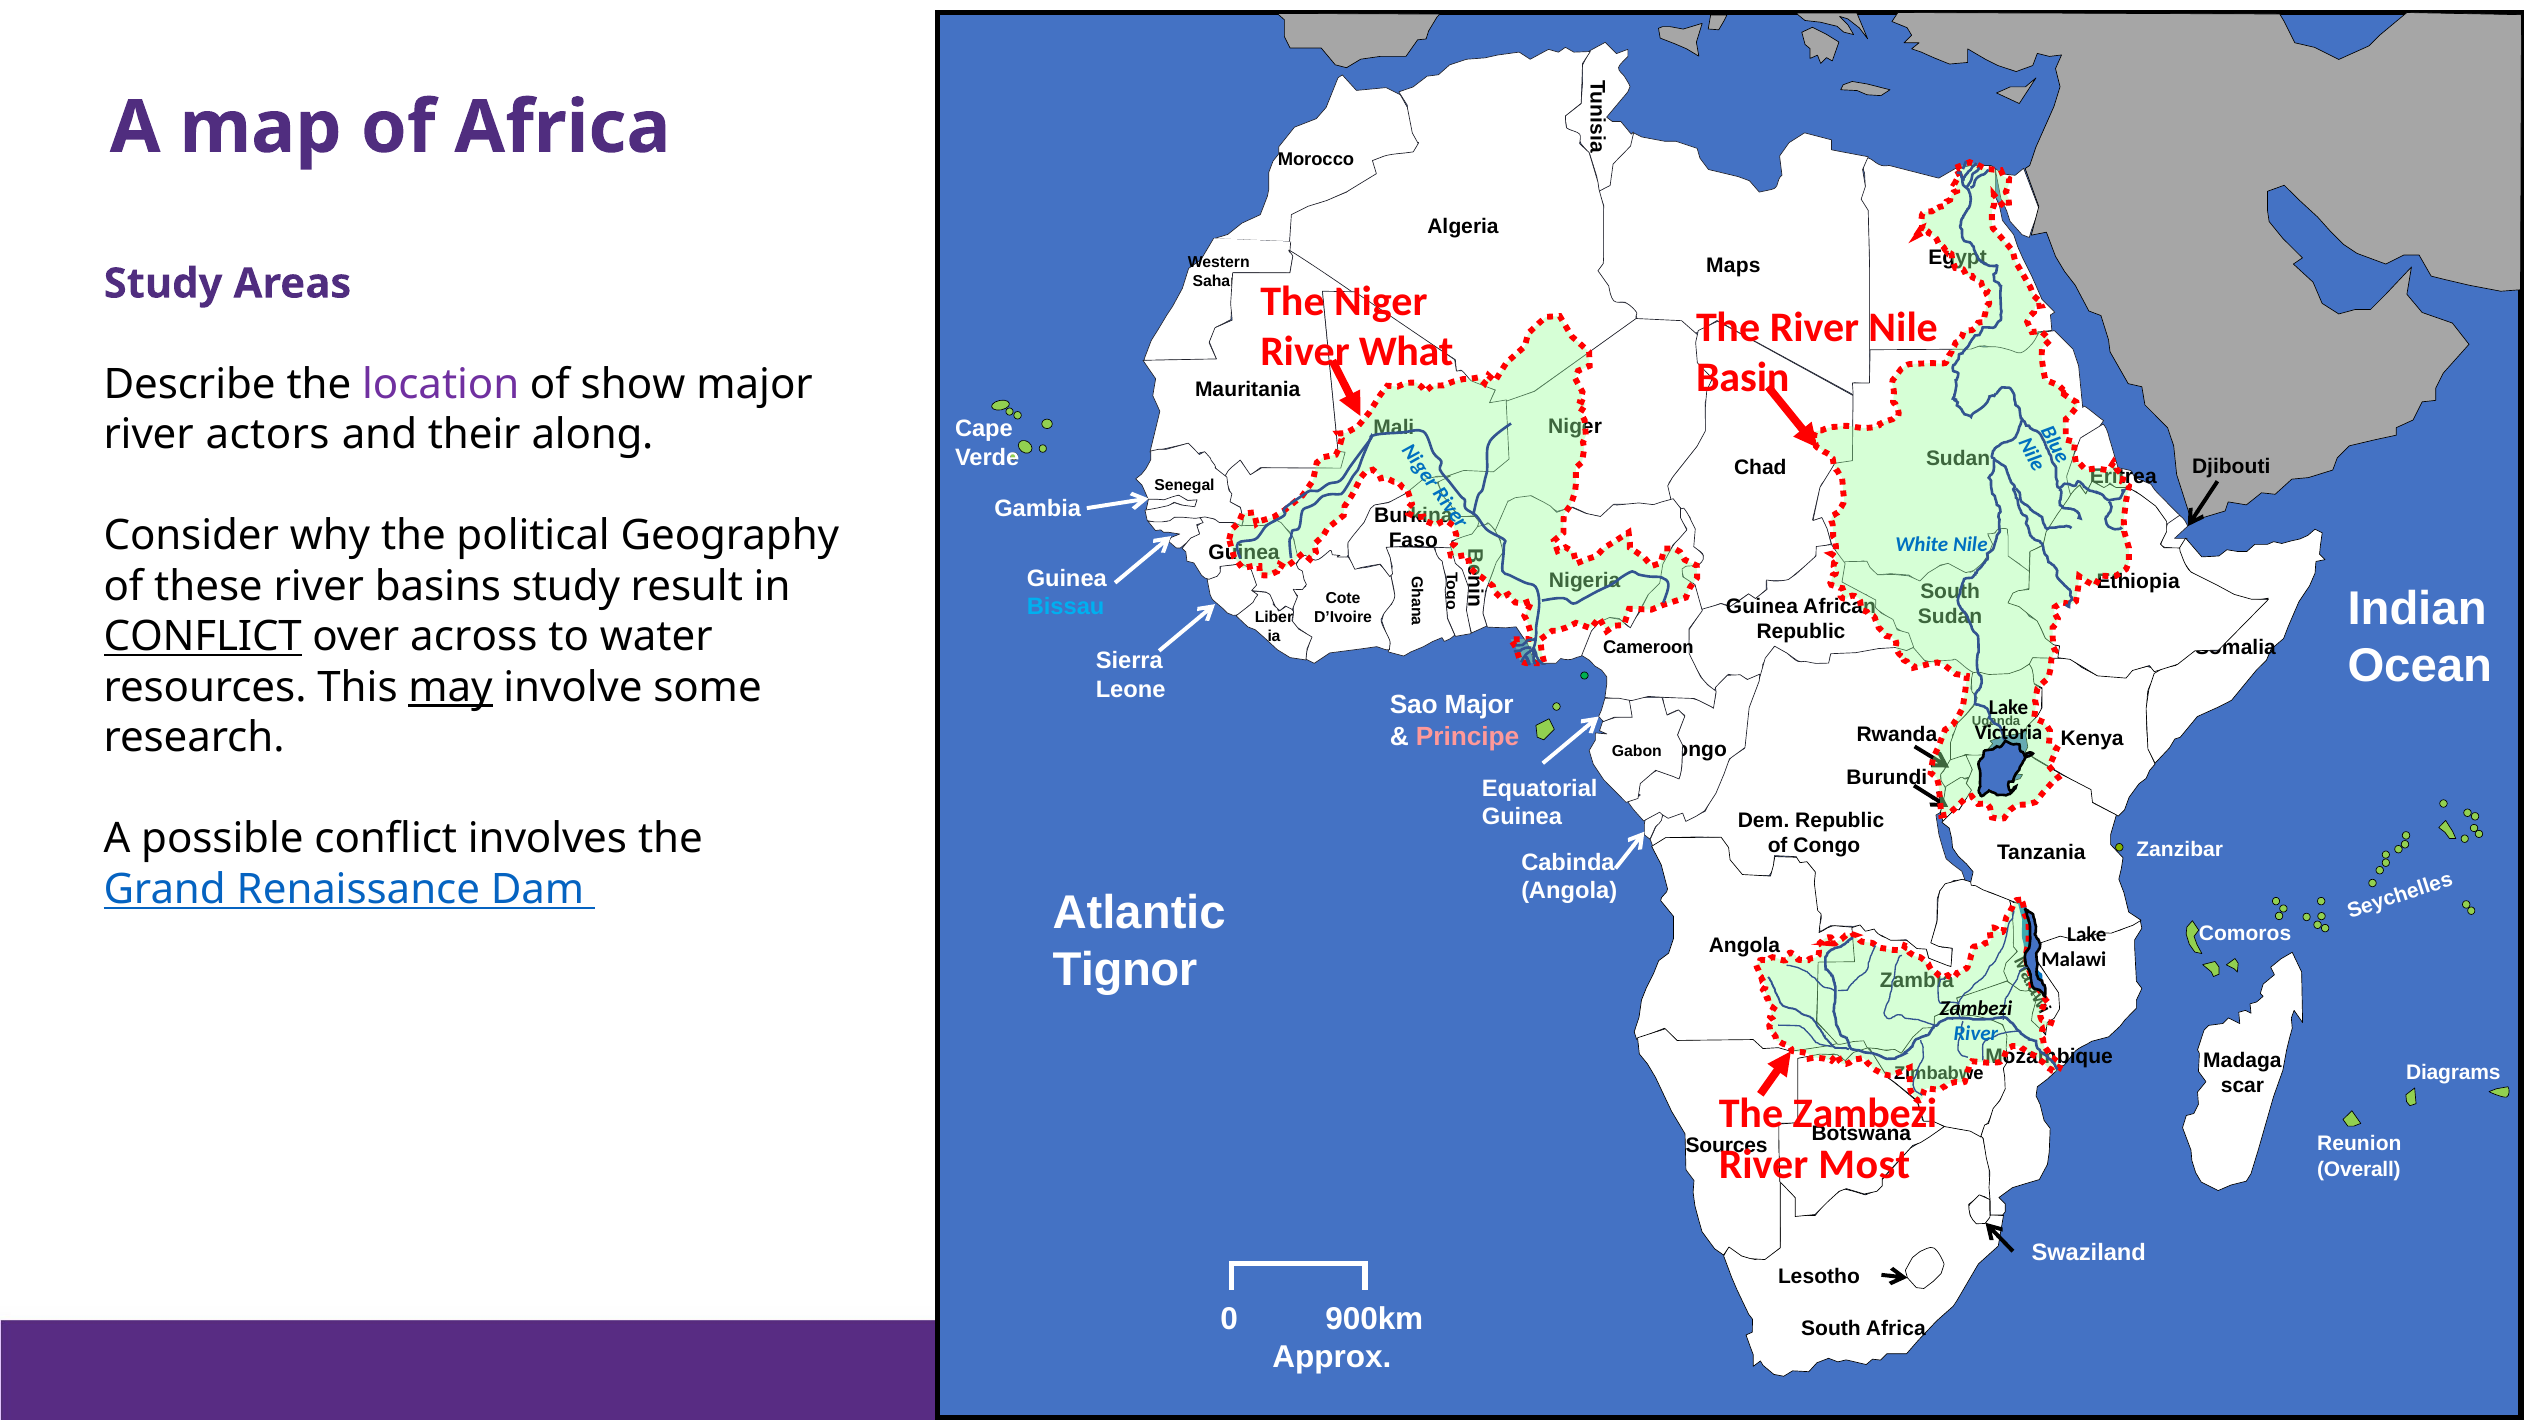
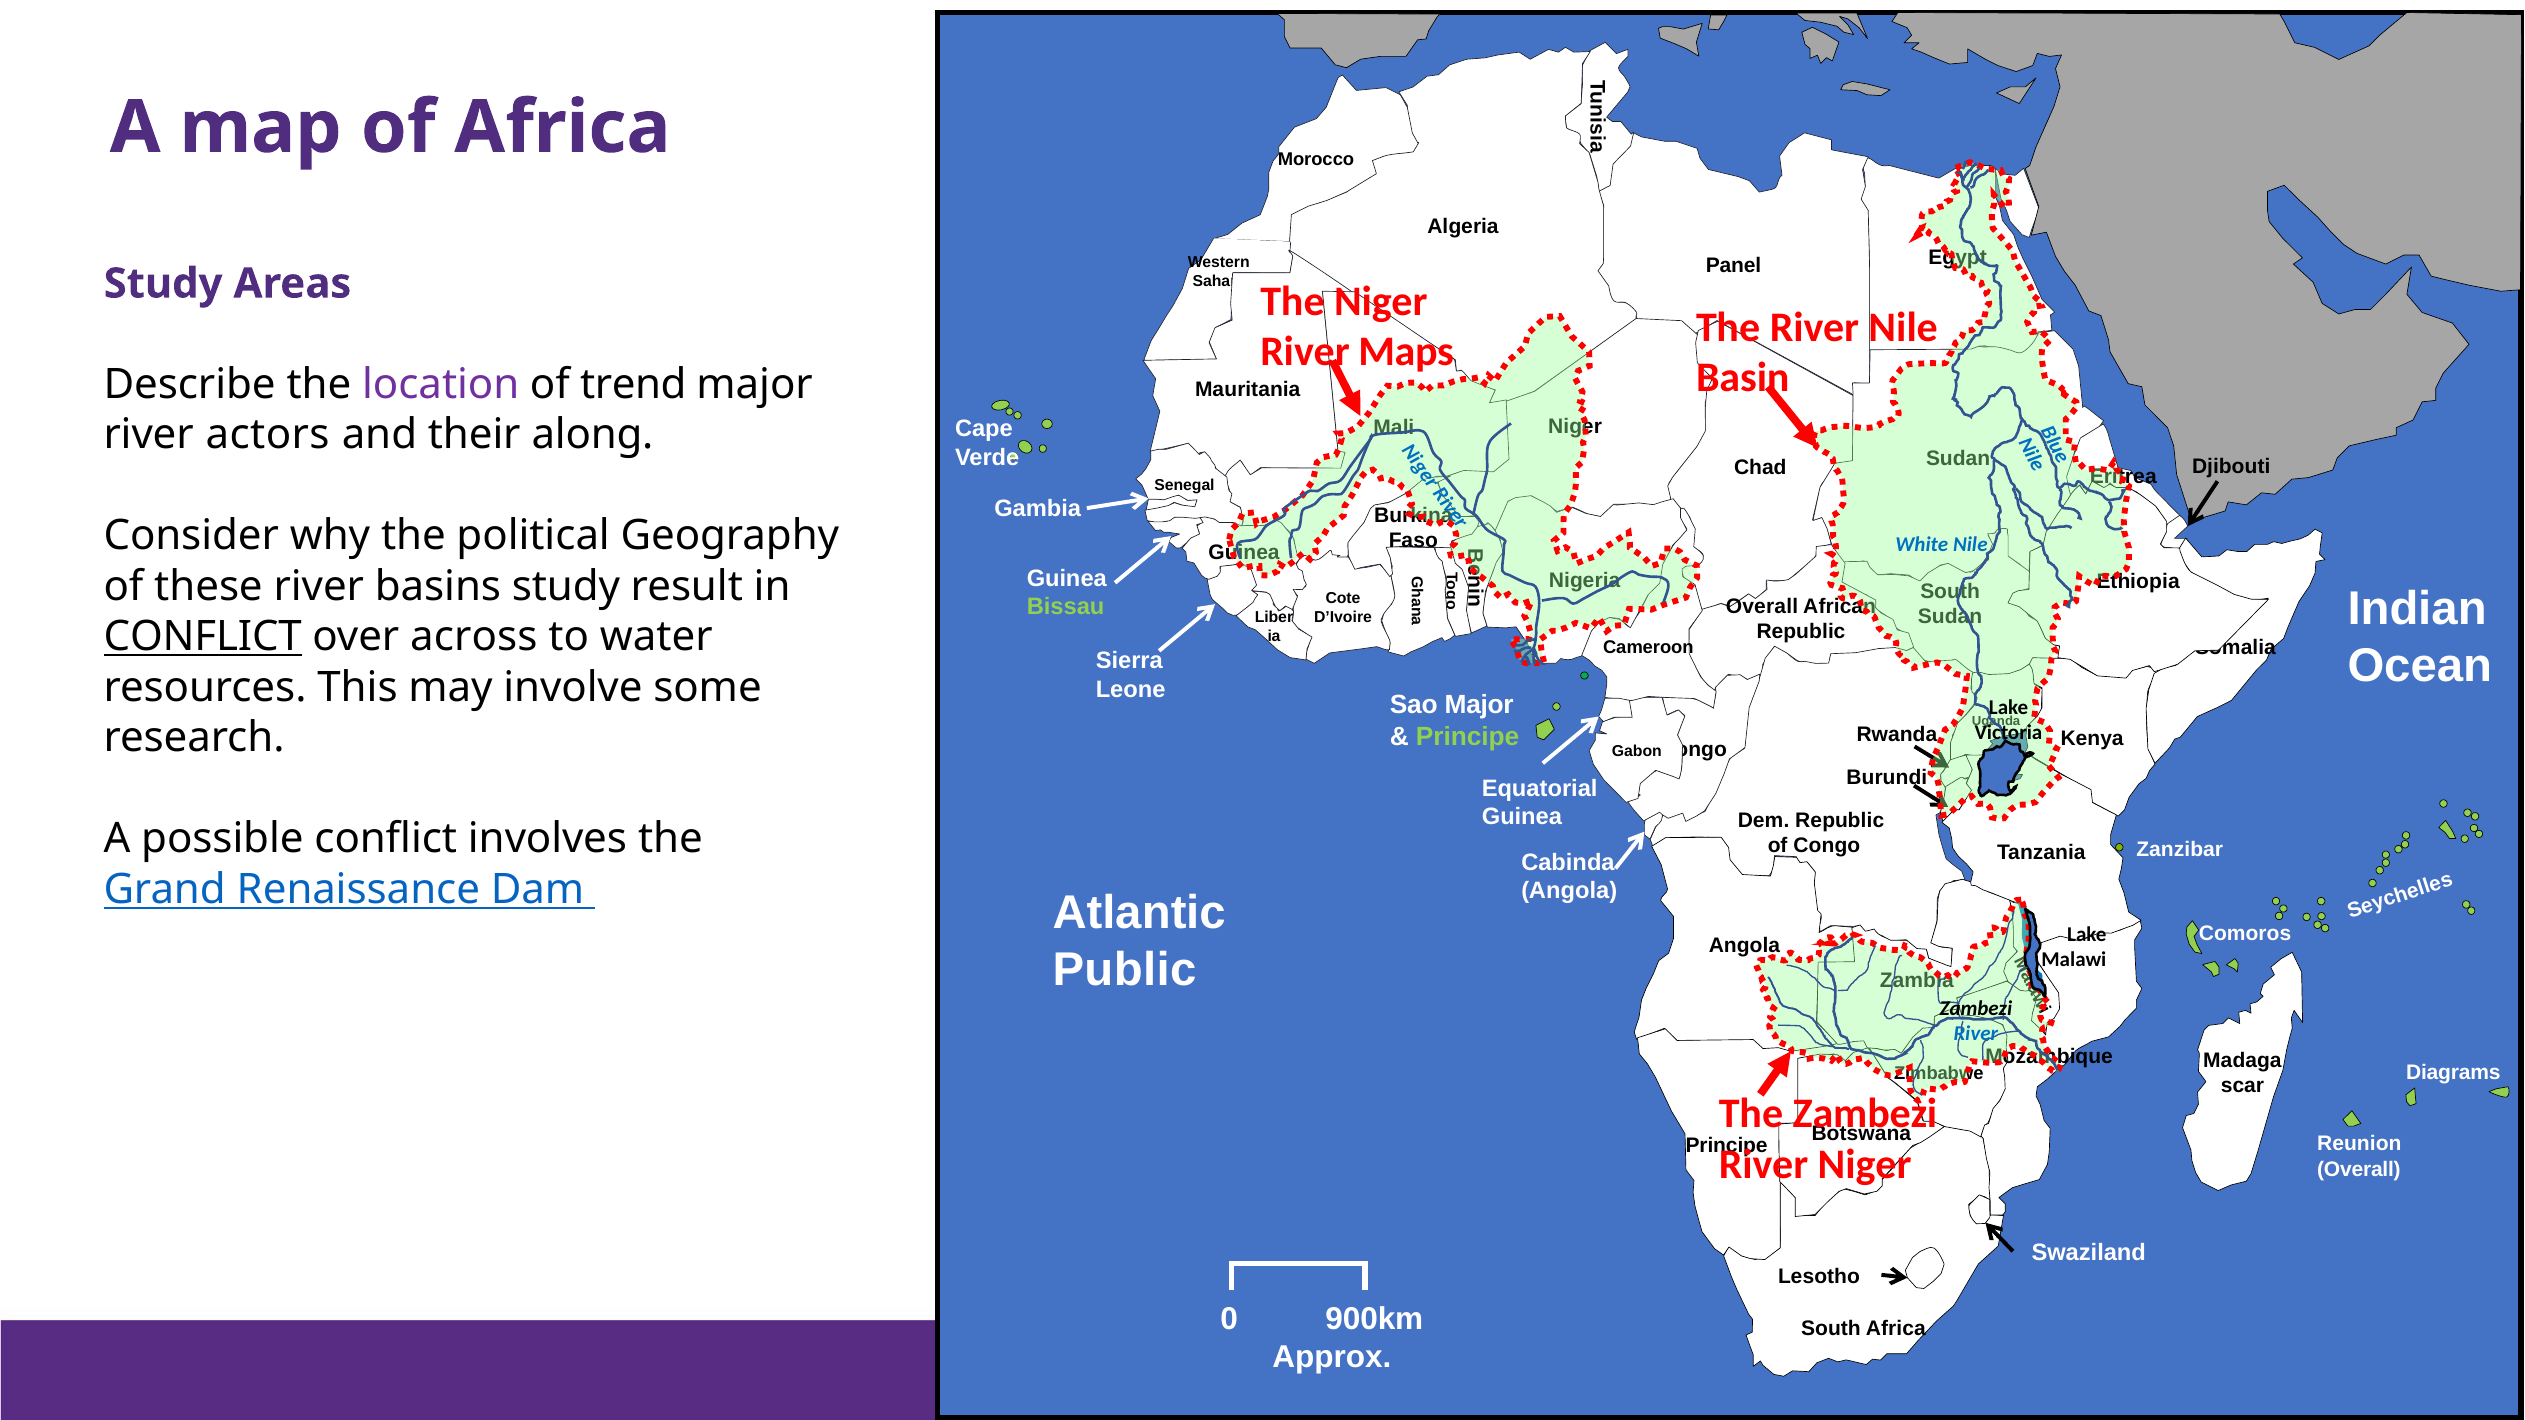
Maps: Maps -> Panel (1734, 266)
What: What -> Maps (1406, 352)
show: show -> trend (633, 385)
Bissau colour: light blue -> light green (1066, 607)
Guinea: Guinea -> Overall (1762, 606)
may underline: present -> none (451, 688)
Principe colour: pink -> light green (1468, 737)
Tignor: Tignor -> Public (1124, 970)
Sources: Sources -> Principe (1727, 1146)
River Most: Most -> Niger (1865, 1165)
